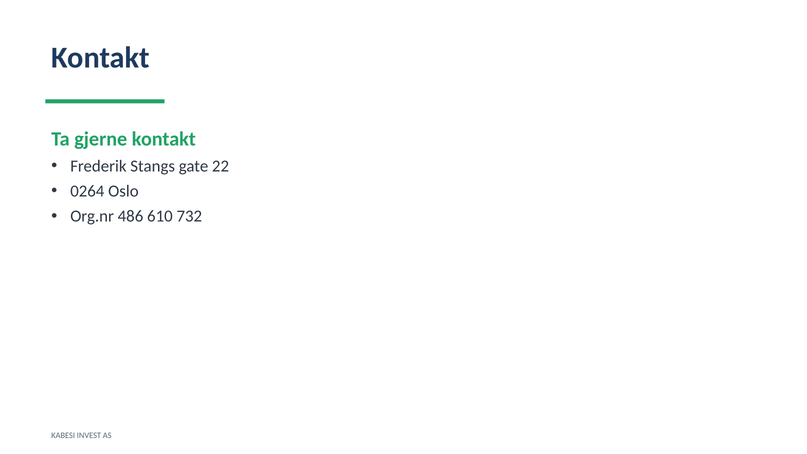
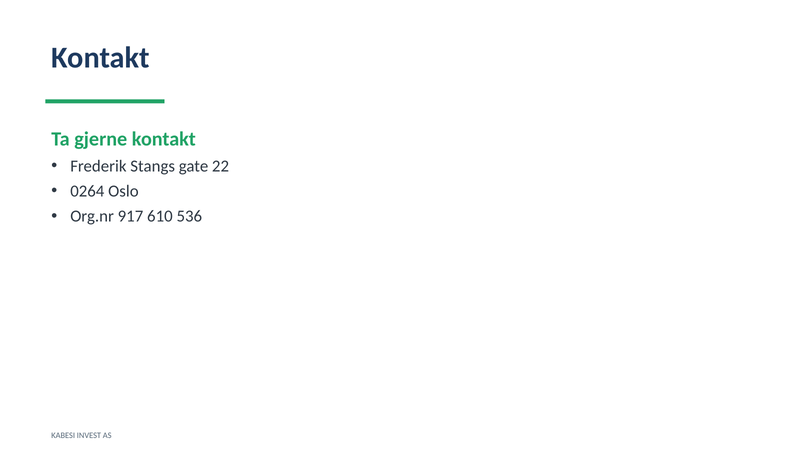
486: 486 -> 917 (130, 216)
732: 732 -> 536 (189, 216)
